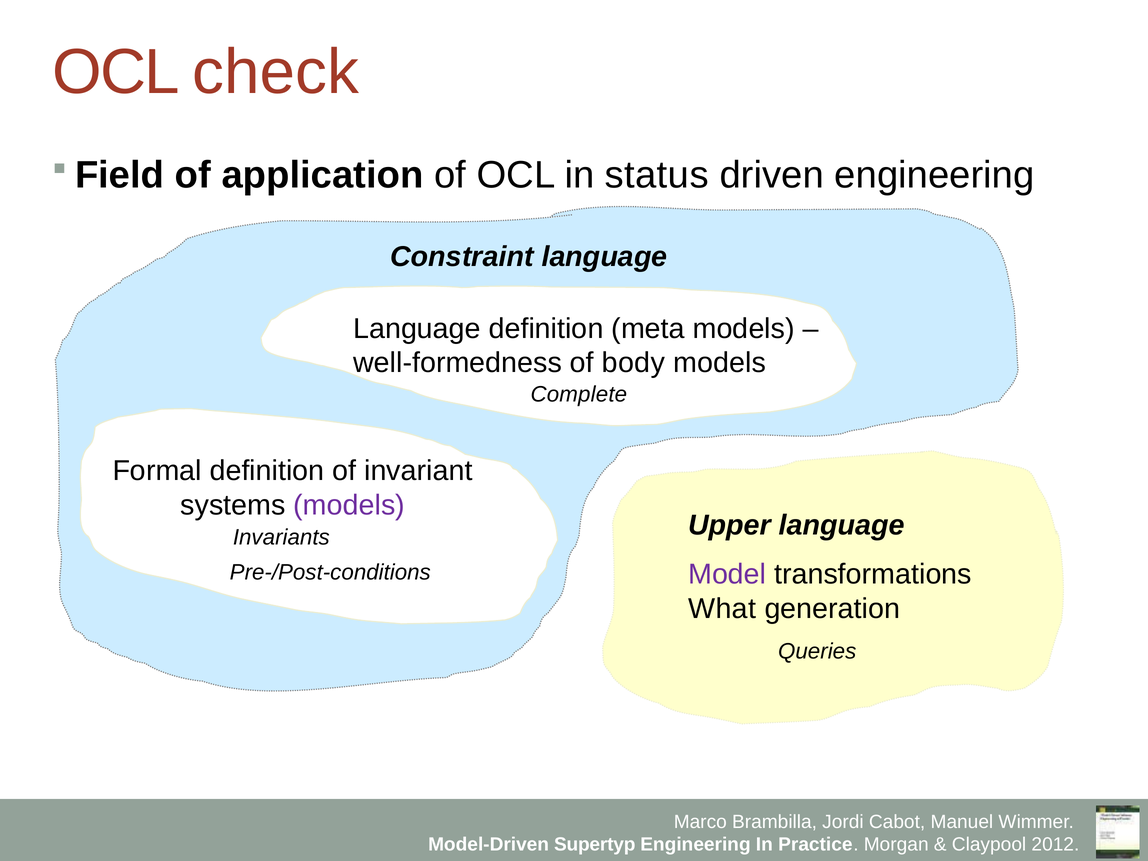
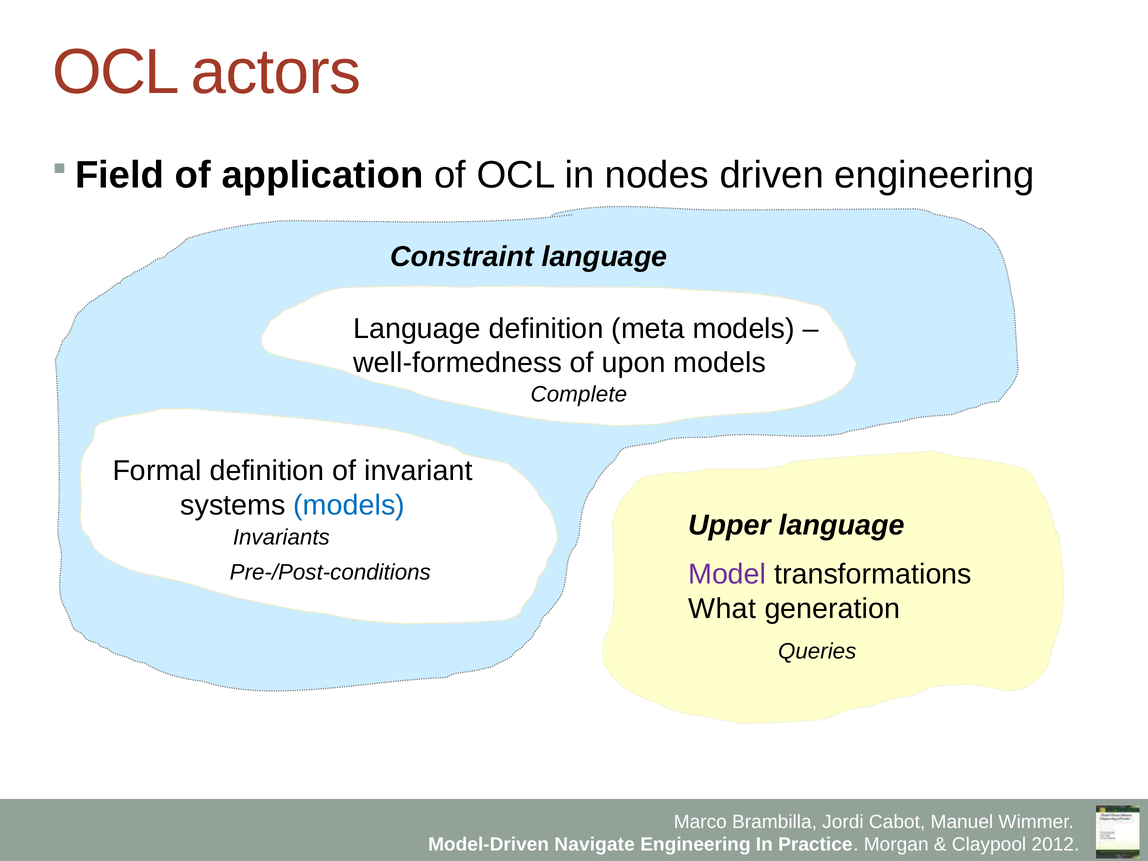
check: check -> actors (276, 72)
status: status -> nodes (657, 175)
body: body -> upon (634, 363)
models colour: purple -> blue (349, 505)
Supertyp: Supertyp -> Navigate (595, 845)
